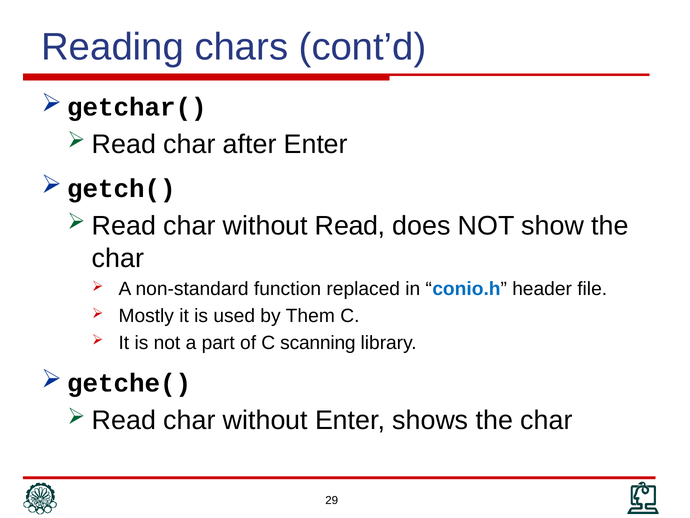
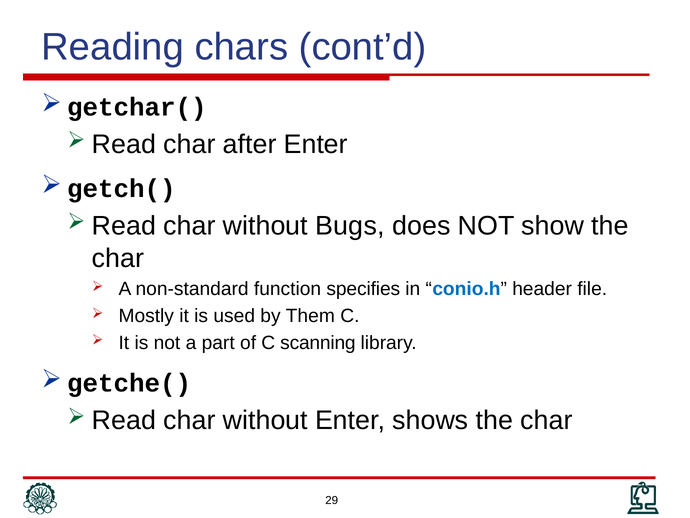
without Read: Read -> Bugs (350, 226)
replaced: replaced -> specifies (363, 289)
